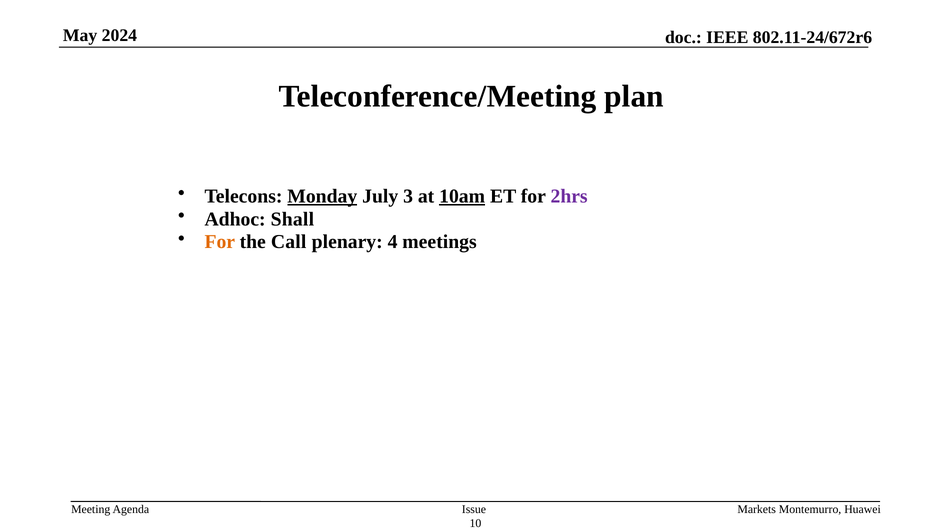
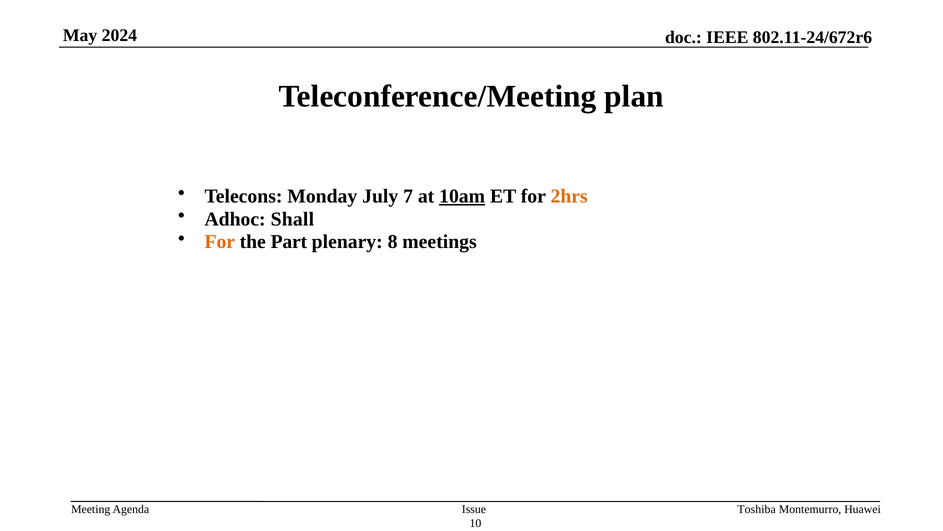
Monday underline: present -> none (322, 196)
3: 3 -> 7 (408, 196)
2hrs colour: purple -> orange (569, 196)
Call: Call -> Part (289, 242)
4: 4 -> 8 (393, 242)
Markets: Markets -> Toshiba (757, 509)
